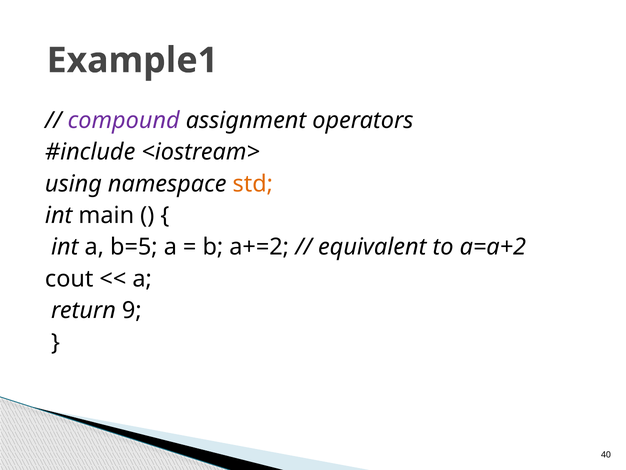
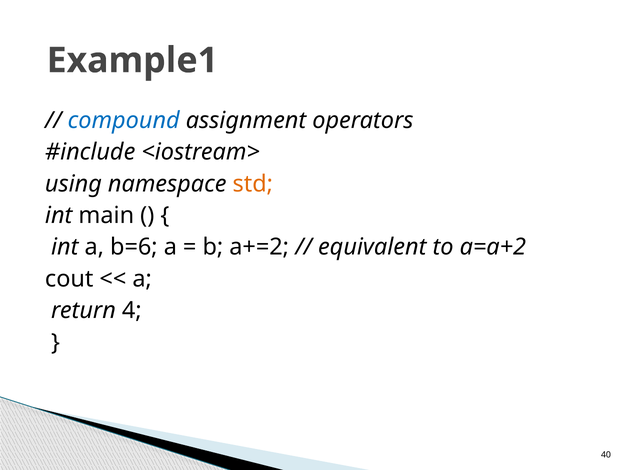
compound colour: purple -> blue (124, 120)
b=5: b=5 -> b=6 (134, 247)
9: 9 -> 4 (132, 310)
